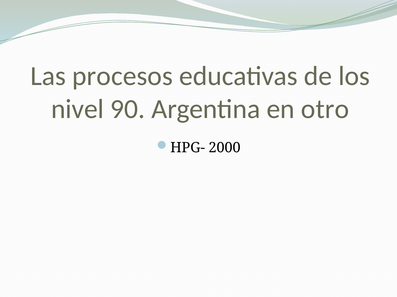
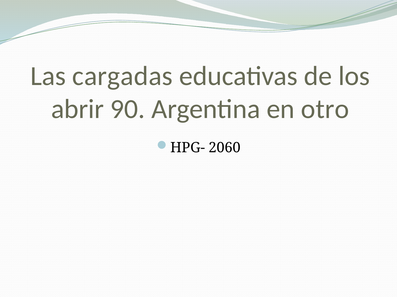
procesos: procesos -> cargadas (122, 76)
nivel: nivel -> abrir (78, 109)
2000: 2000 -> 2060 (225, 148)
